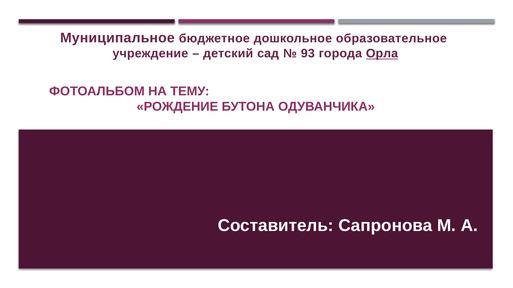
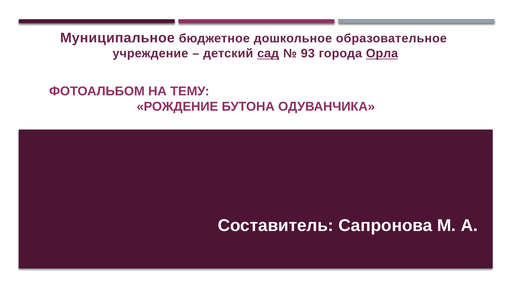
сад underline: none -> present (268, 54)
